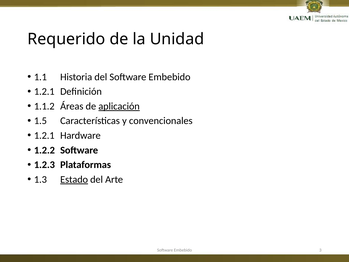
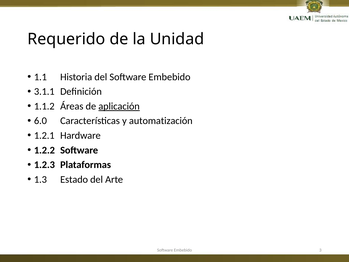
1.2.1: 1.2.1 -> 3.1.1 (44, 91)
1.5: 1.5 -> 6.0 (40, 121)
convencionales: convencionales -> automatización (161, 121)
Estado underline: present -> none (74, 179)
